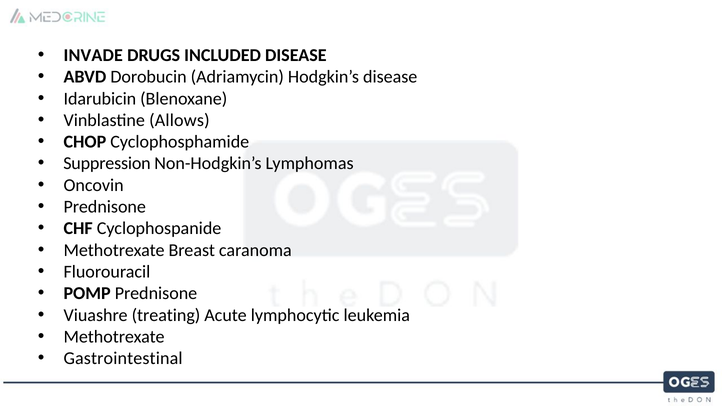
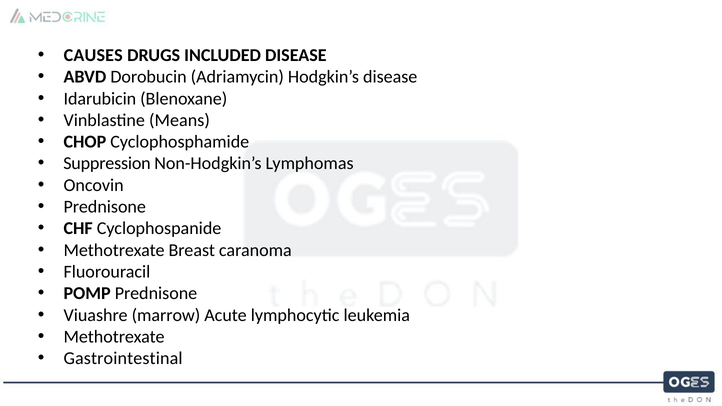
INVADE: INVADE -> CAUSES (93, 55)
Allows: Allows -> Means (179, 120)
treating: treating -> marrow (166, 315)
